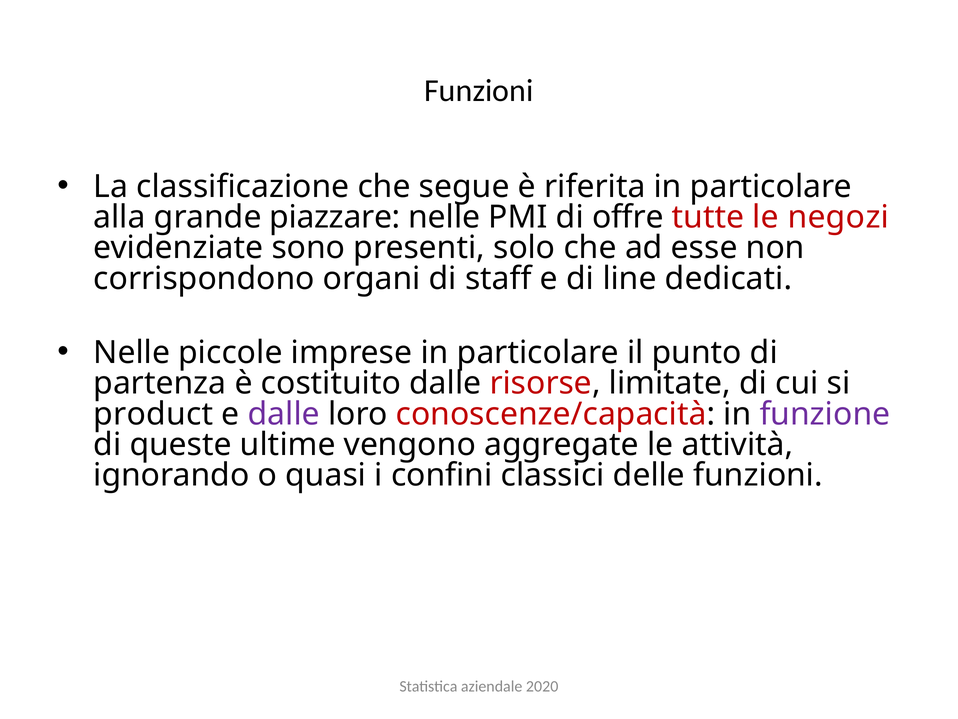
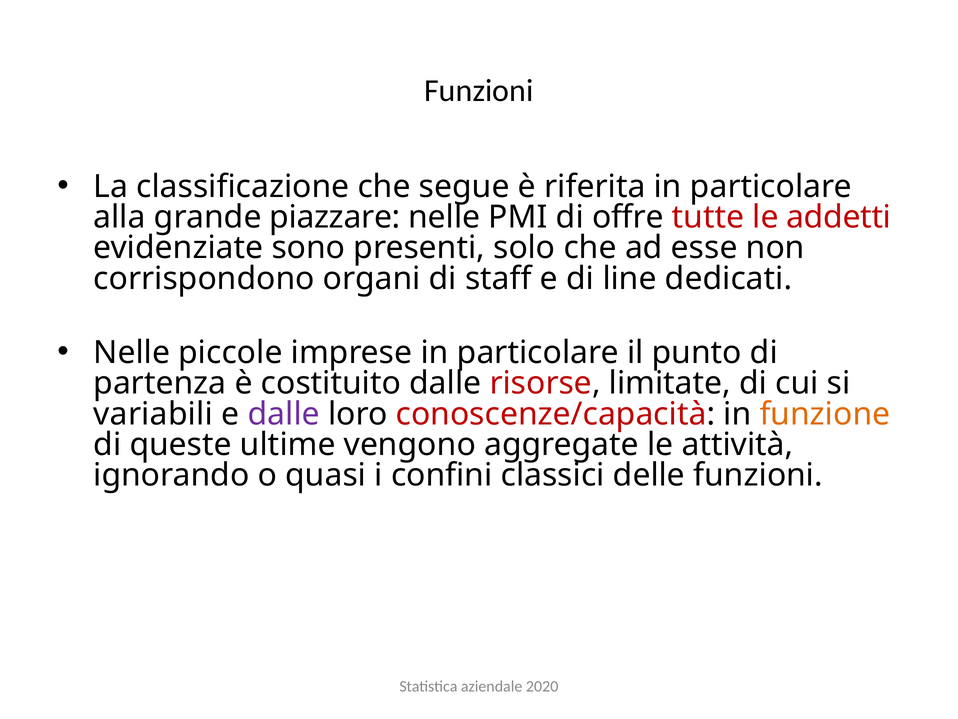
negozi: negozi -> addetti (839, 217)
product: product -> variabili (153, 414)
funzione colour: purple -> orange (825, 414)
